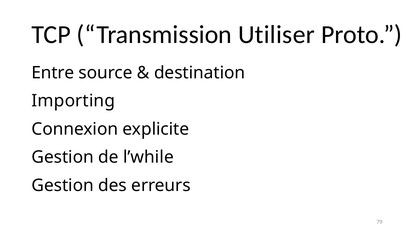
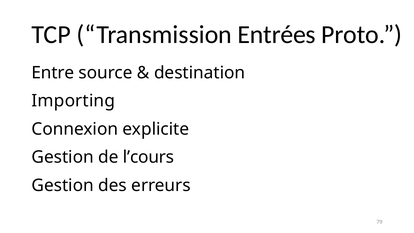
Utiliser: Utiliser -> Entrées (277, 35)
l’while: l’while -> l’cours (148, 157)
